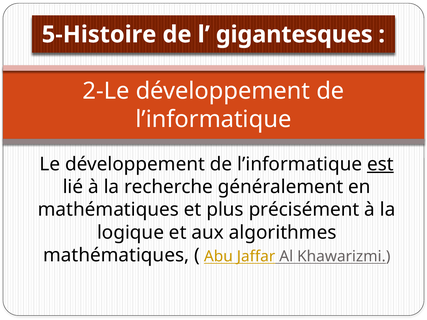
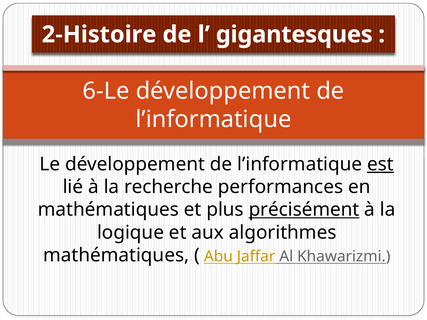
5-Histoire: 5-Histoire -> 2-Histoire (99, 35)
2-Le: 2-Le -> 6-Le (106, 91)
généralement: généralement -> performances (281, 187)
précisément underline: none -> present (304, 210)
